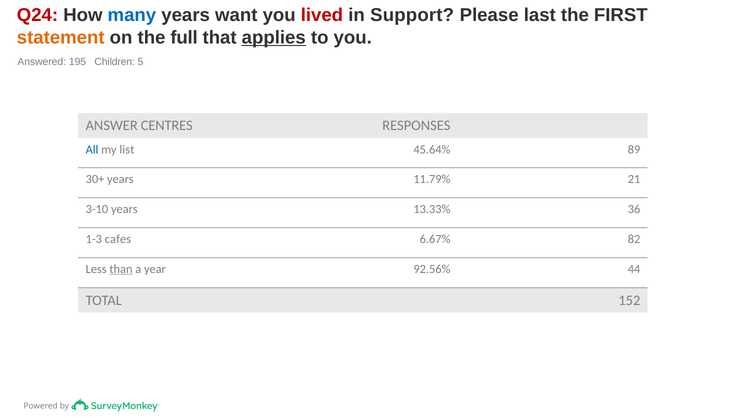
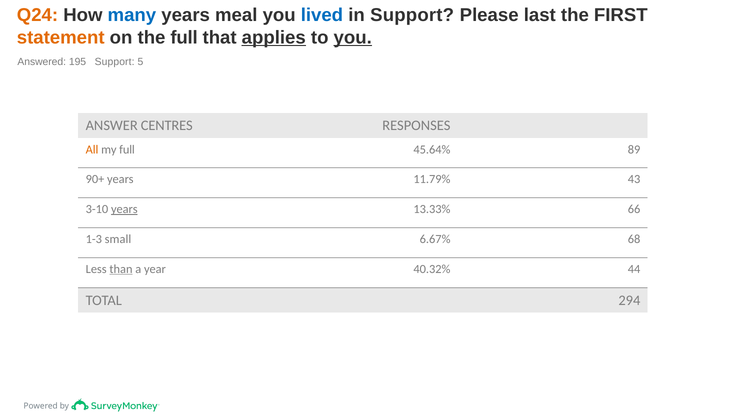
Q24 colour: red -> orange (37, 15)
want: want -> meal (236, 15)
lived colour: red -> blue (322, 15)
you underline: none -> present (353, 38)
195 Children: Children -> Support (115, 62)
All colour: blue -> orange (92, 150)
my list: list -> full (127, 150)
30+: 30+ -> 90+ (95, 180)
21: 21 -> 43 (634, 180)
years underline: none -> present (124, 210)
36: 36 -> 66 (634, 210)
cafes: cafes -> small (118, 239)
82: 82 -> 68 (634, 239)
92.56%: 92.56% -> 40.32% (432, 269)
152: 152 -> 294 (629, 301)
